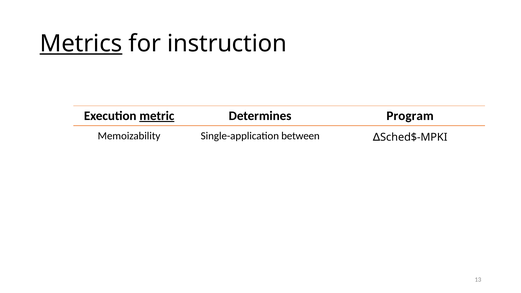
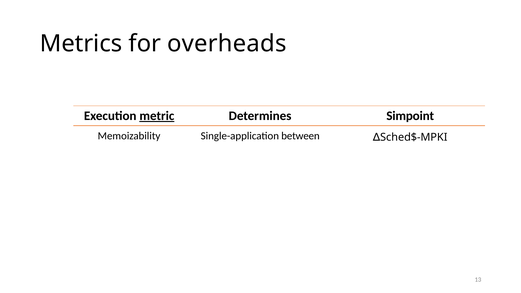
Metrics underline: present -> none (81, 44)
instruction: instruction -> overheads (227, 44)
Program: Program -> Simpoint (410, 116)
